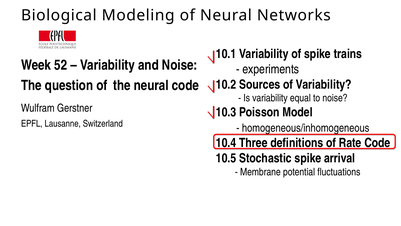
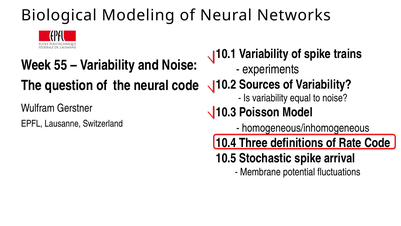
52: 52 -> 55 (61, 65)
